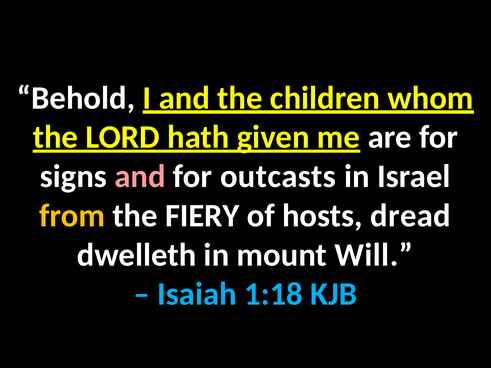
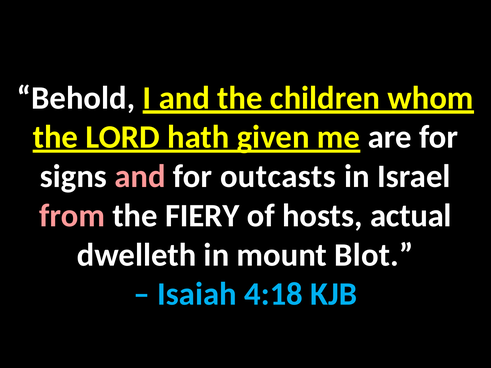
from colour: yellow -> pink (72, 216)
dread: dread -> actual (411, 216)
Will: Will -> Blot (374, 255)
1:18: 1:18 -> 4:18 (273, 294)
